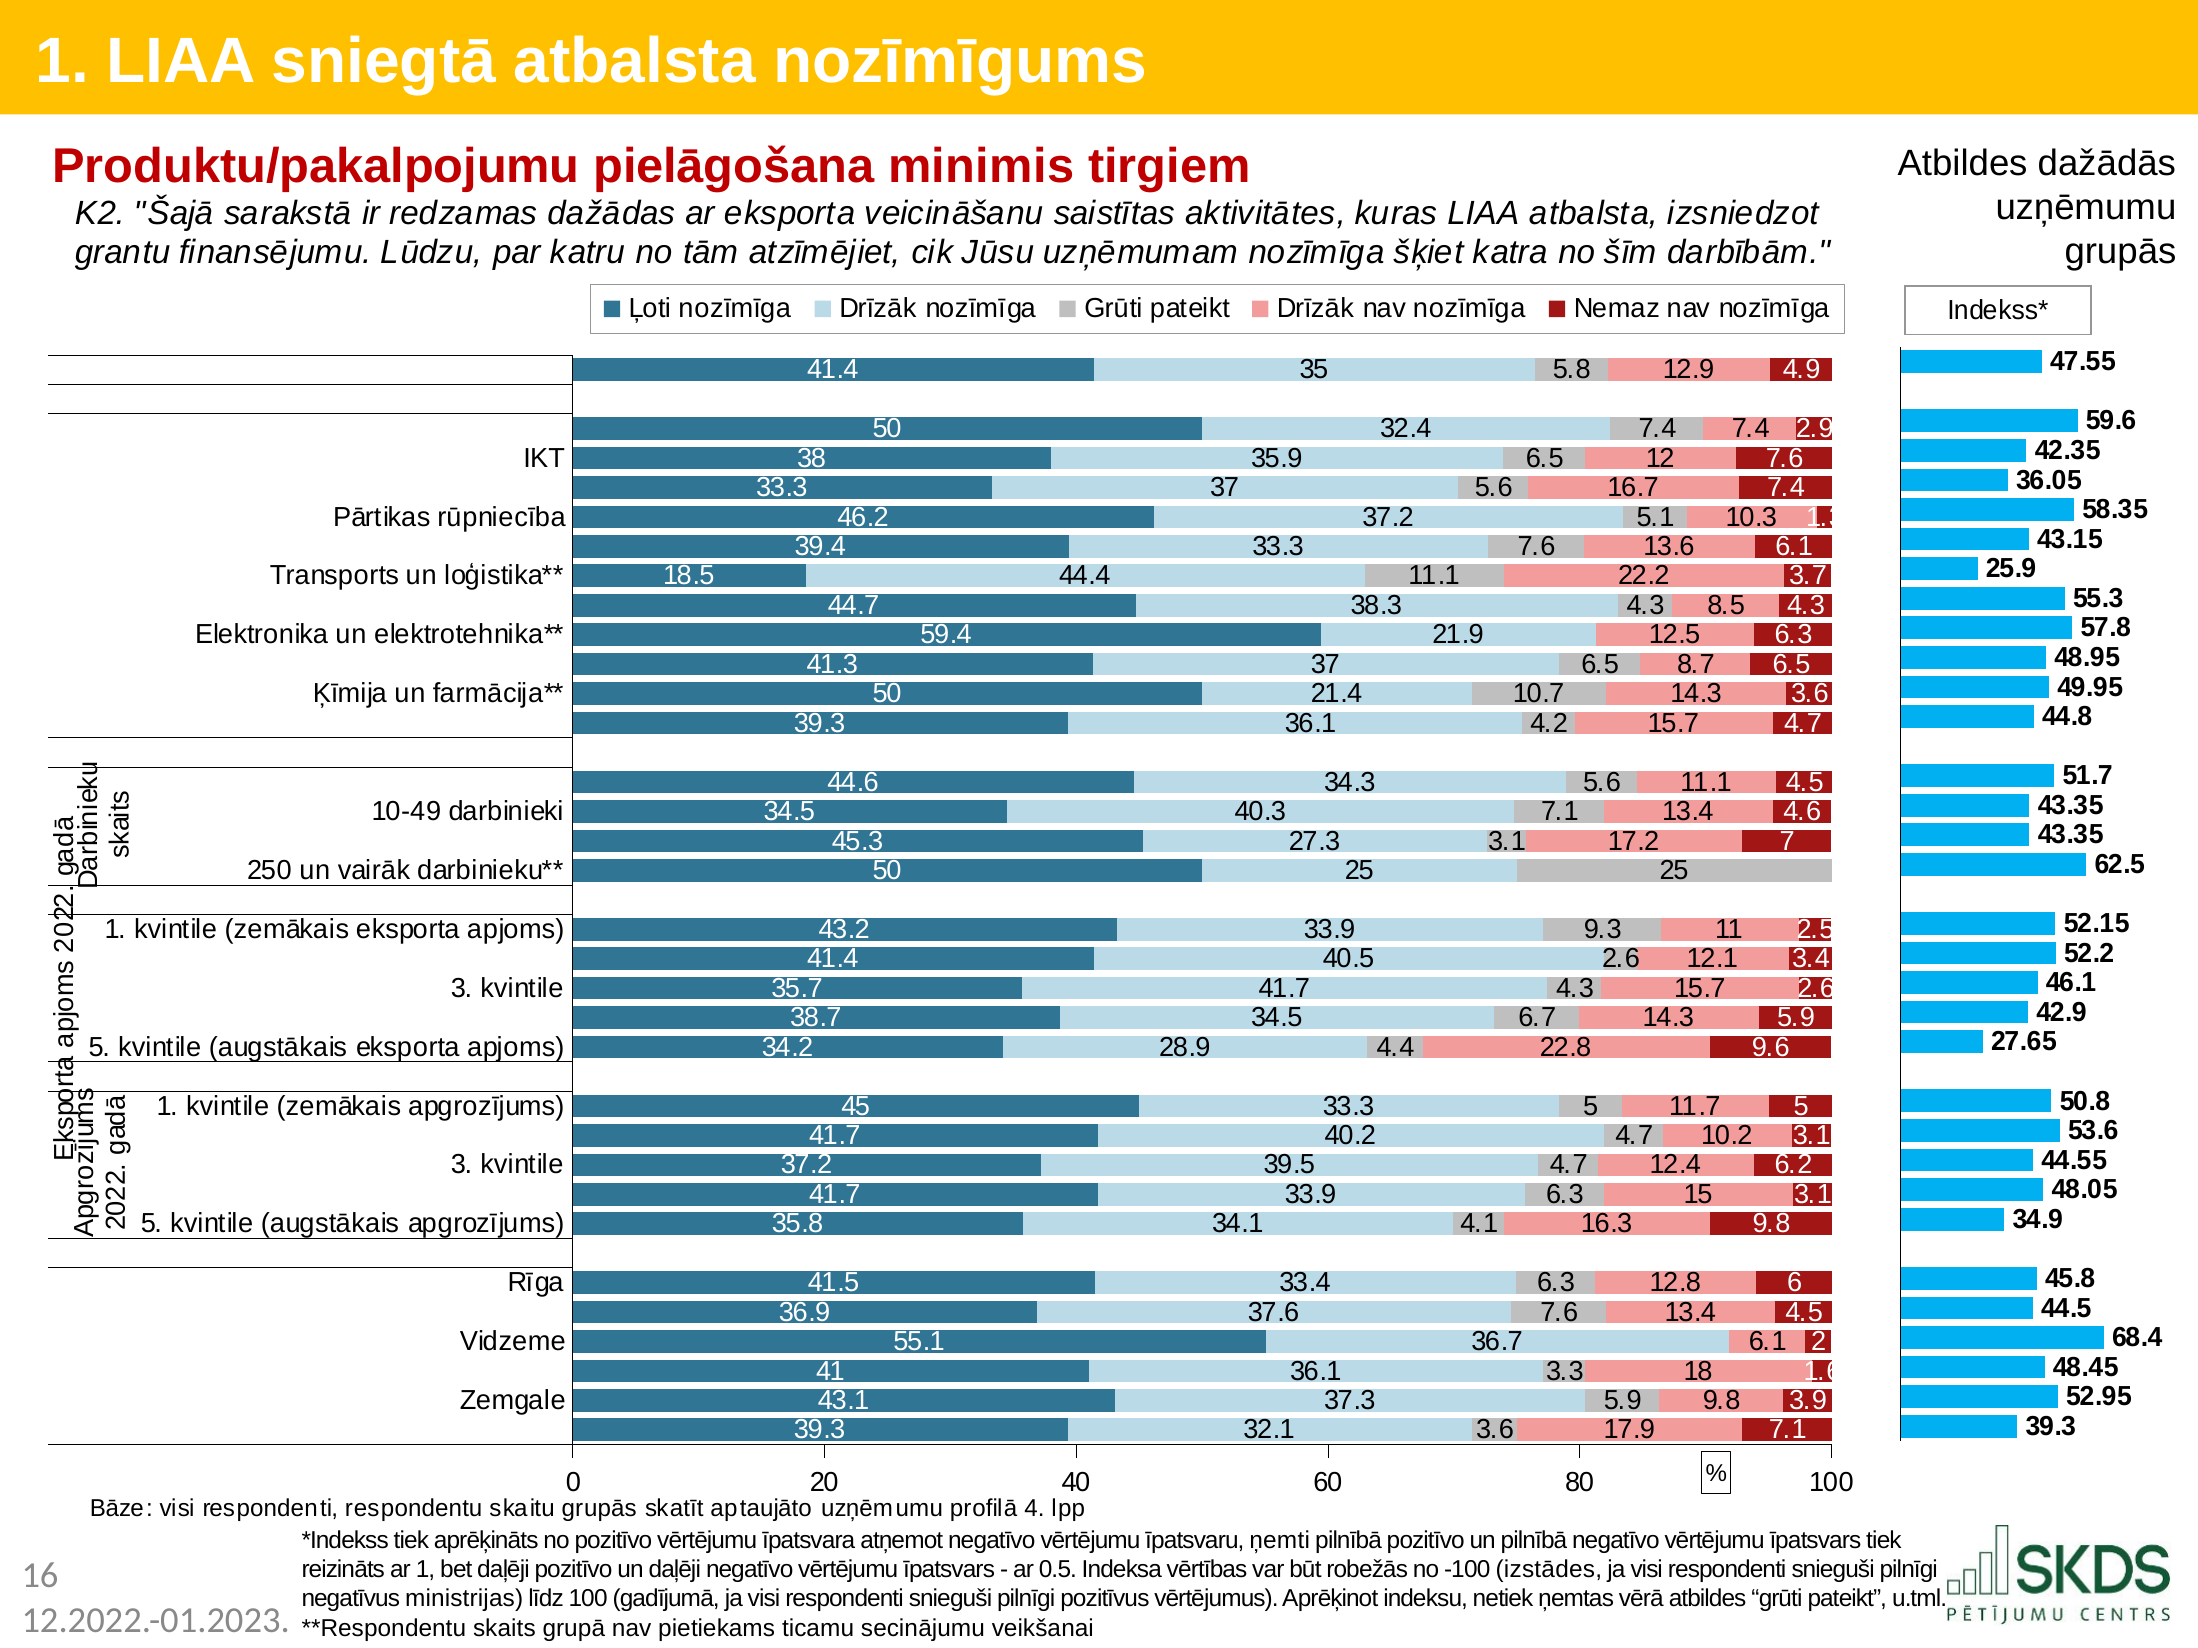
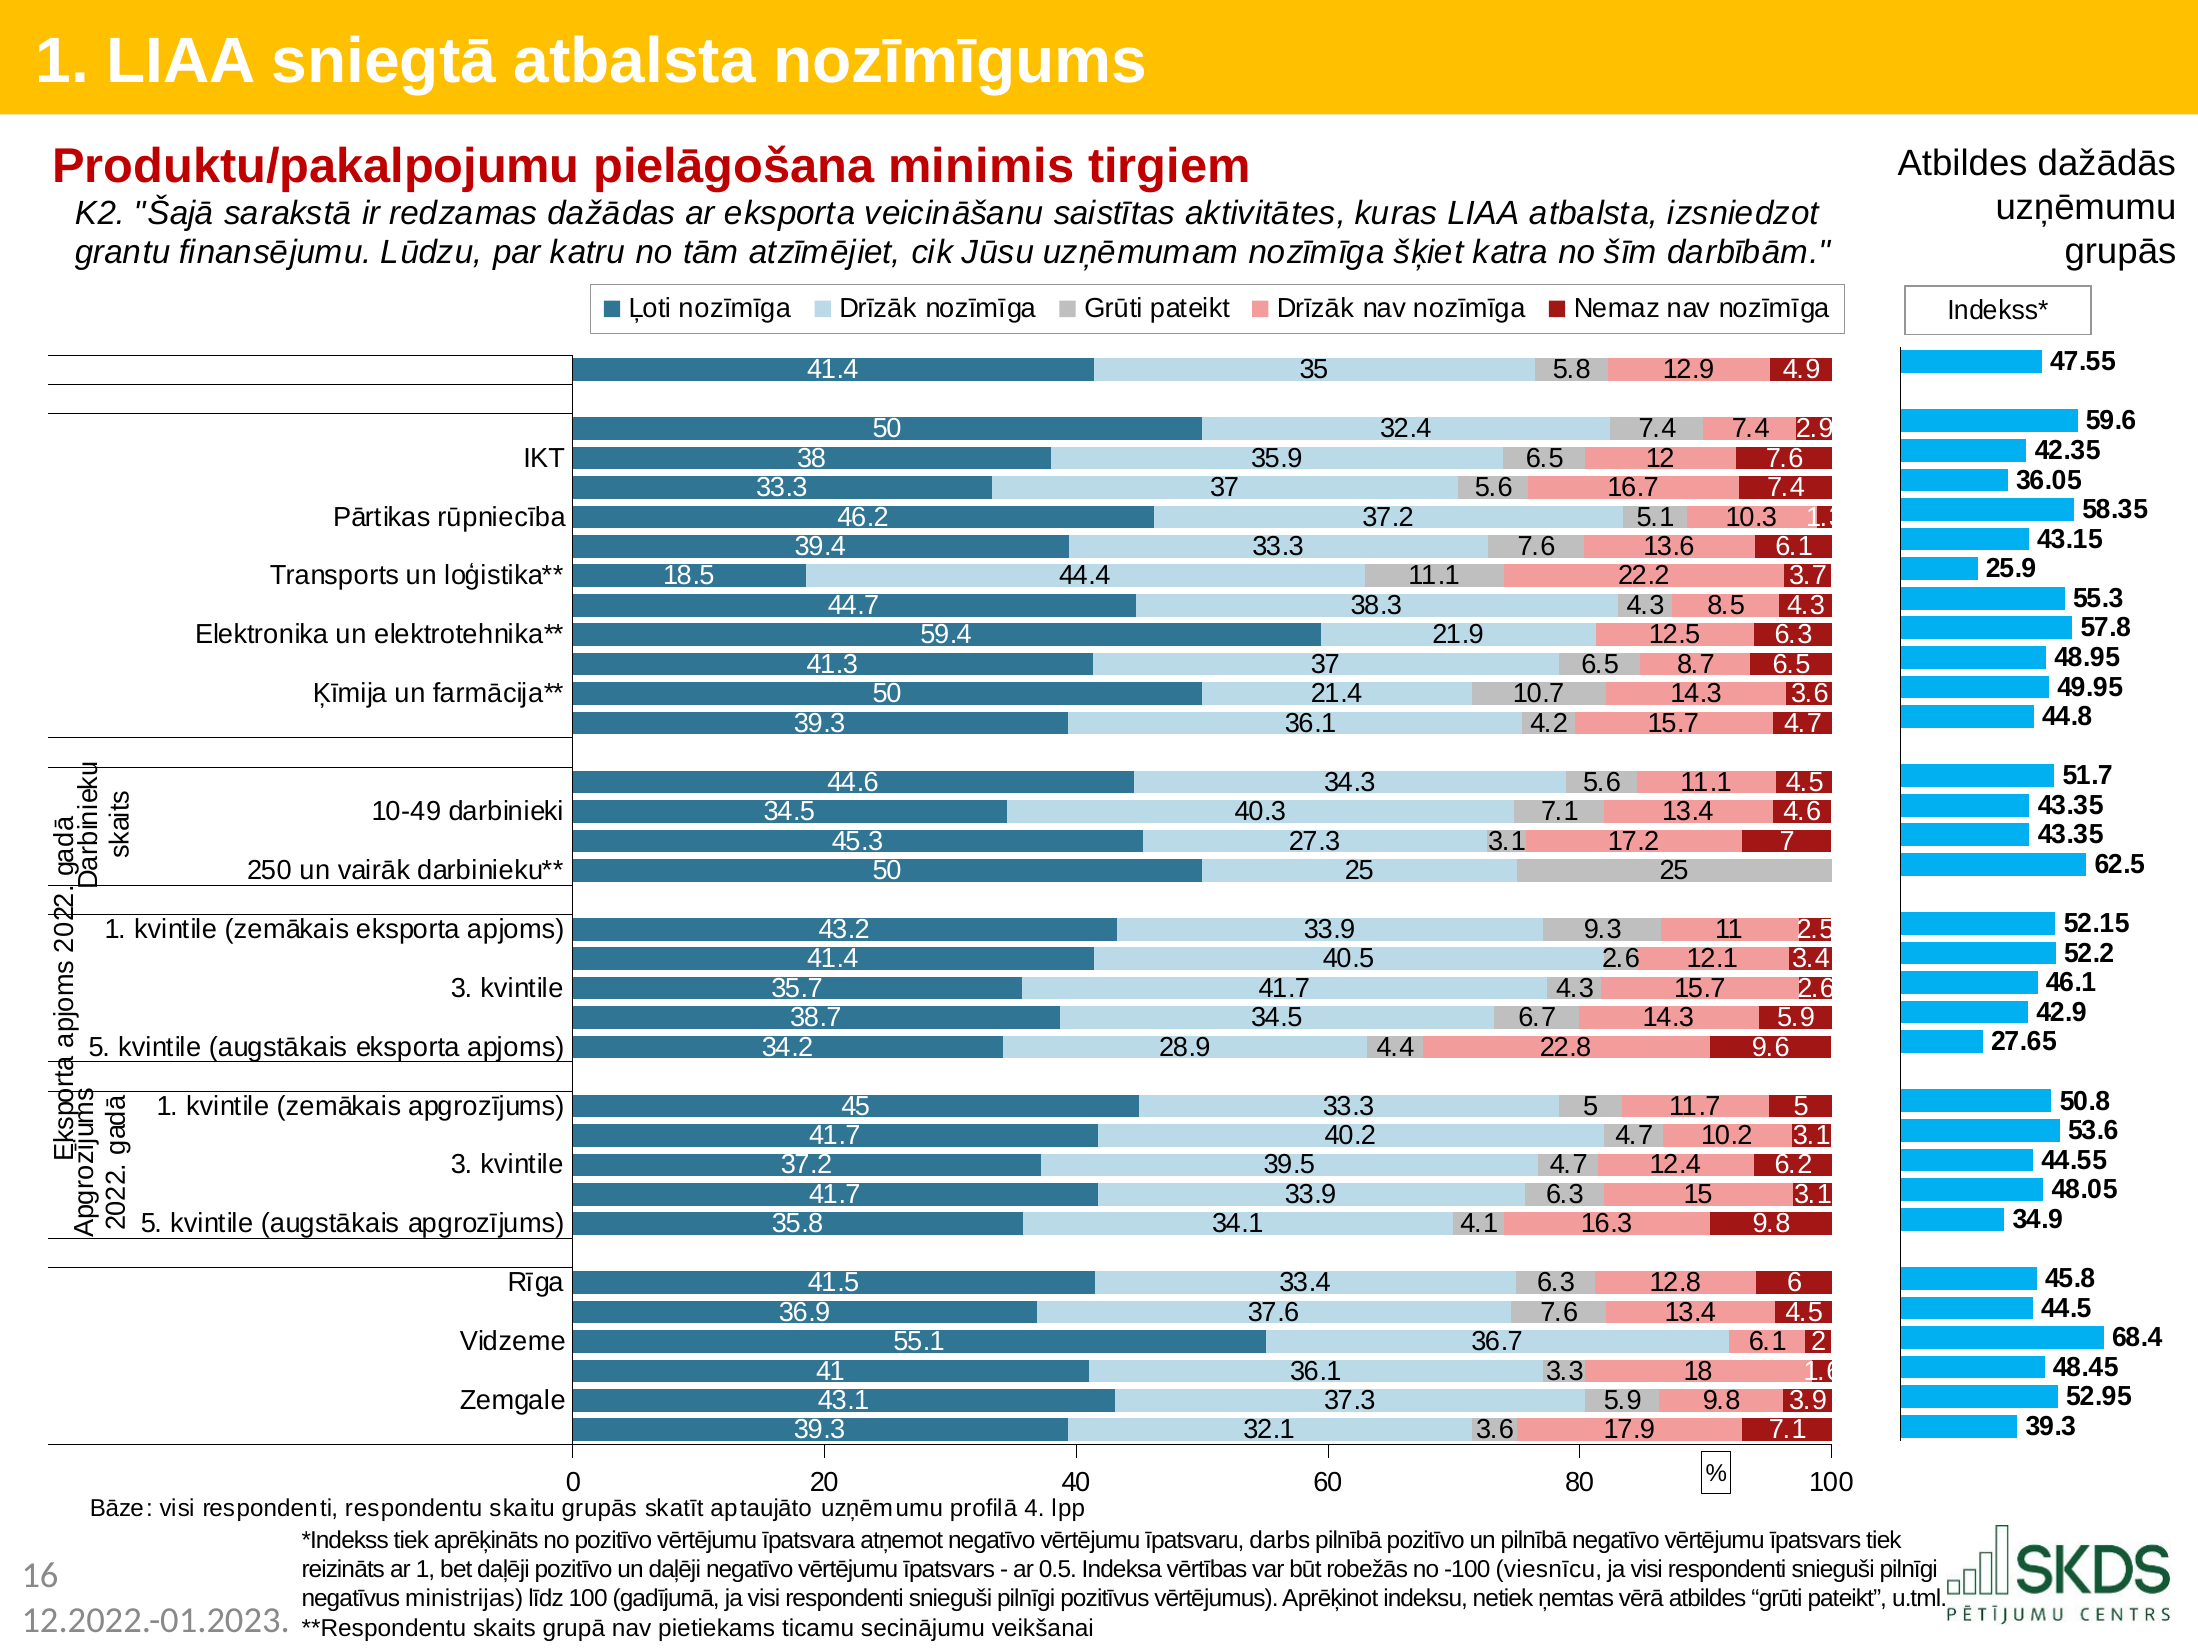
ņemti: ņemti -> darbs (1280, 1541)
izstādes: izstādes -> viesnīcu (1549, 1570)
